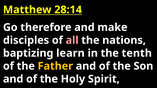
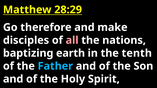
28:14: 28:14 -> 28:29 (68, 10)
learn: learn -> earth (71, 53)
Father colour: yellow -> light blue (55, 66)
